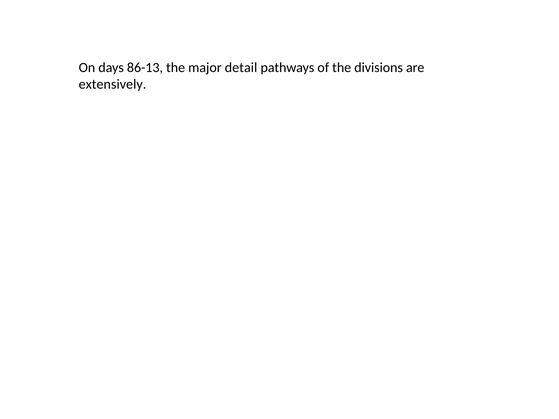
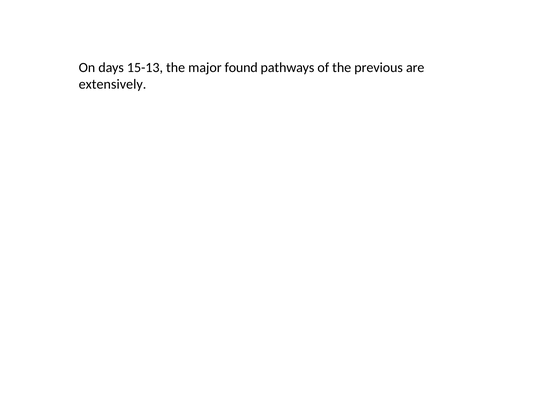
86-13: 86-13 -> 15-13 (145, 67)
detail: detail -> found (241, 67)
divisions: divisions -> previous (379, 67)
